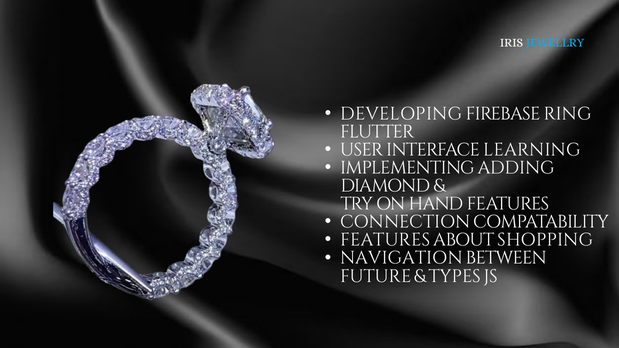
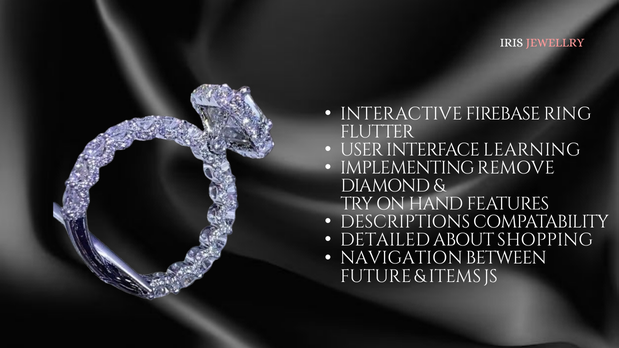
JEWELLRY colour: light blue -> pink (555, 43)
DEVELOPING: DEVELOPING -> INTERACTIVE (401, 114)
ADDING: ADDING -> REMOVE (516, 168)
CONNECTION: CONNECTION -> DESCRIPTIONS (405, 222)
FEATURES: FEATURES -> DETAILED (385, 240)
TYPES: TYPES -> ITEMS (455, 276)
